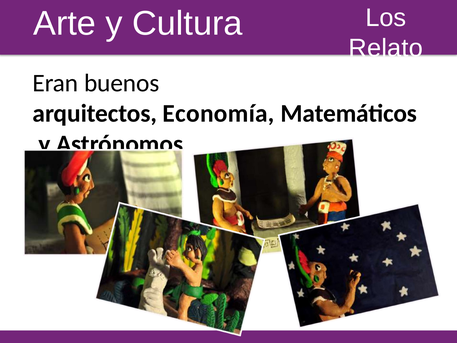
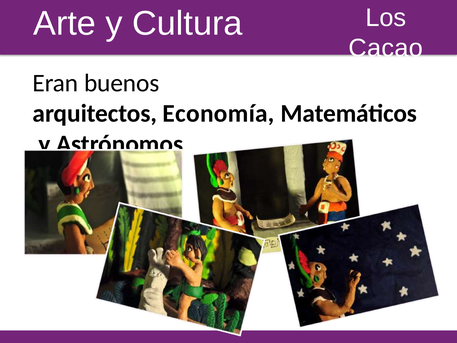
Relato: Relato -> Cacao (386, 48)
